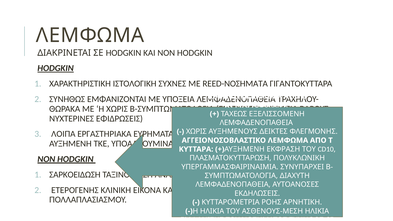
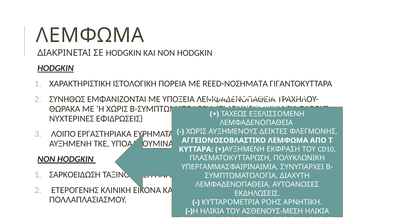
ΙΣΤΟΛΟΓΙΚΗ ΣΥΧΝΕΣ: ΣΥΧΝΕΣ -> ΠΟΡΕΙΑ (172, 84)
ΛΟΙΠΑ: ΛΟΙΠΑ -> ΛΟΙΠΟ (63, 134)
